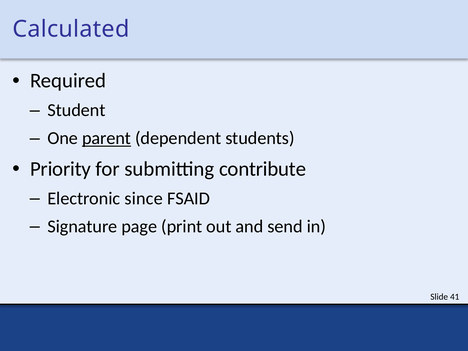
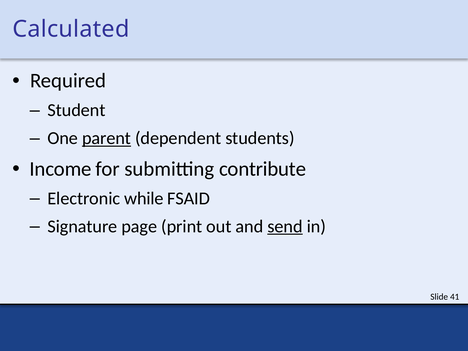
Priority: Priority -> Income (61, 169)
since: since -> while (144, 198)
send underline: none -> present (285, 226)
